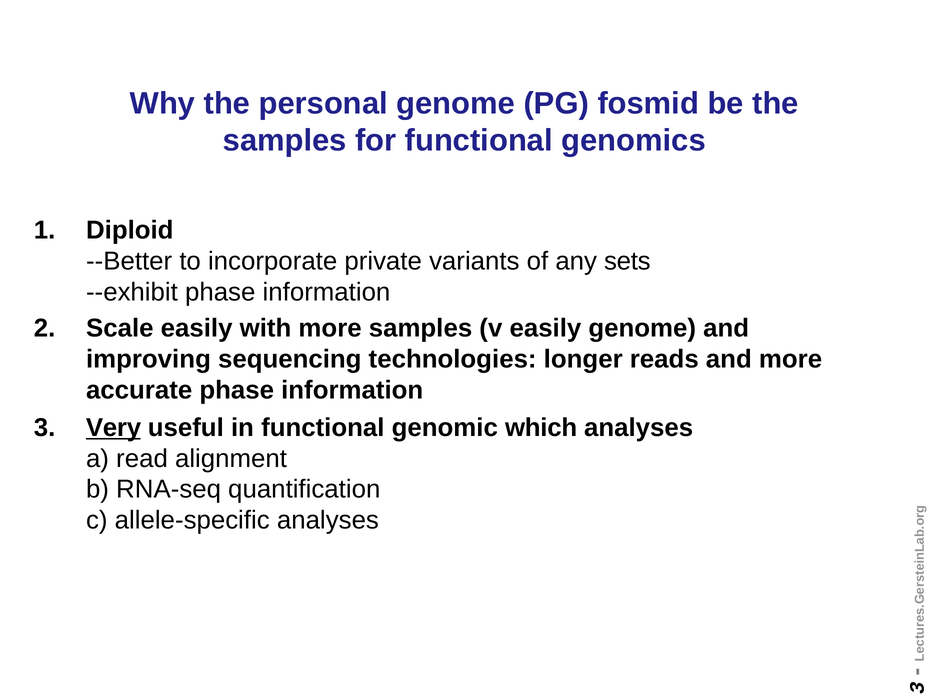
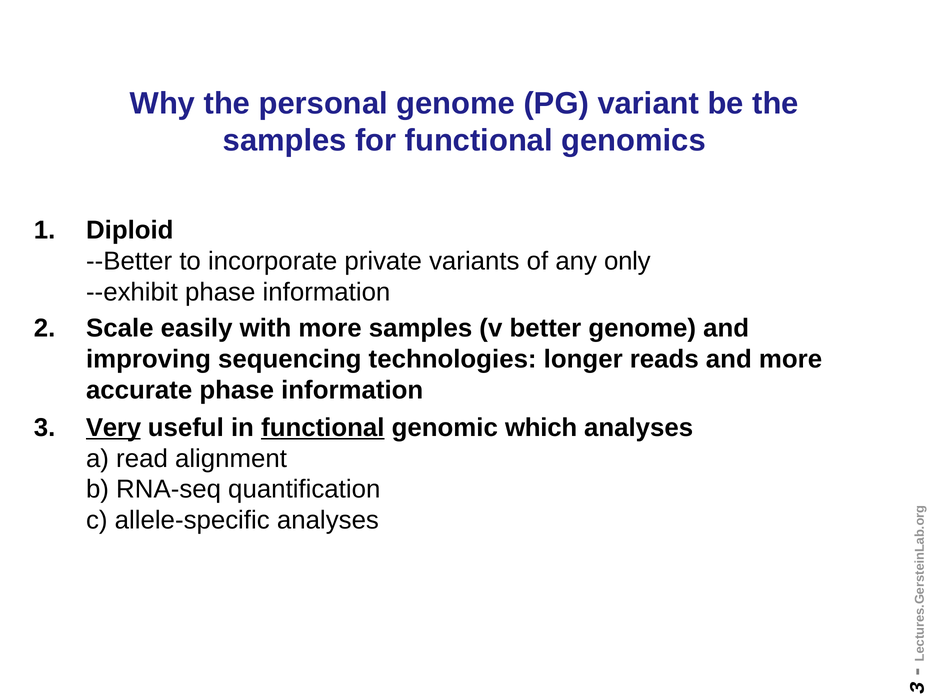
fosmid: fosmid -> variant (648, 104)
sets: sets -> only (627, 261)
v easily: easily -> better (545, 328)
functional underline: none -> present (323, 427)
